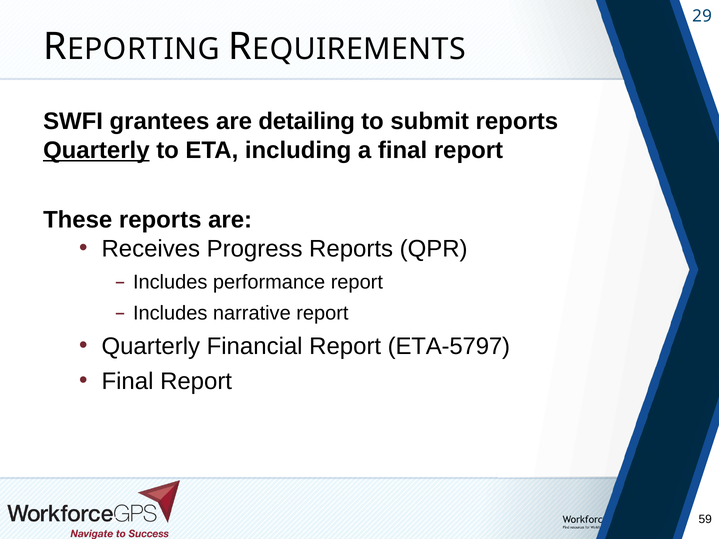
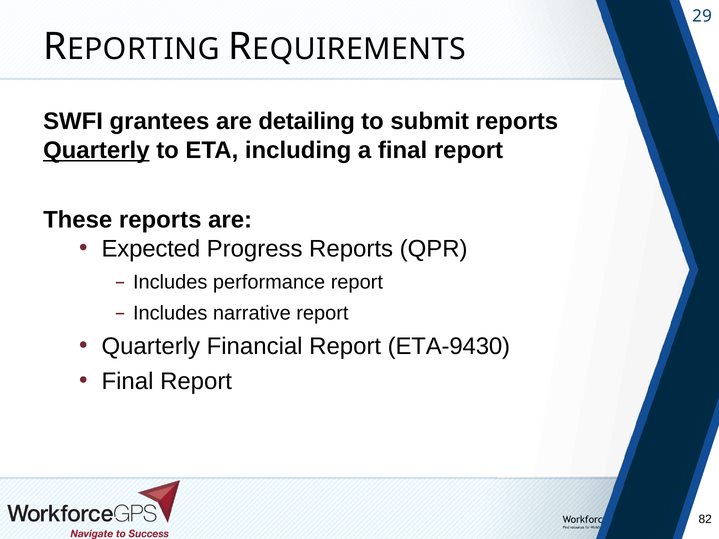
Receives: Receives -> Expected (151, 249)
ETA-5797: ETA-5797 -> ETA-9430 (449, 346)
59: 59 -> 82 (705, 520)
